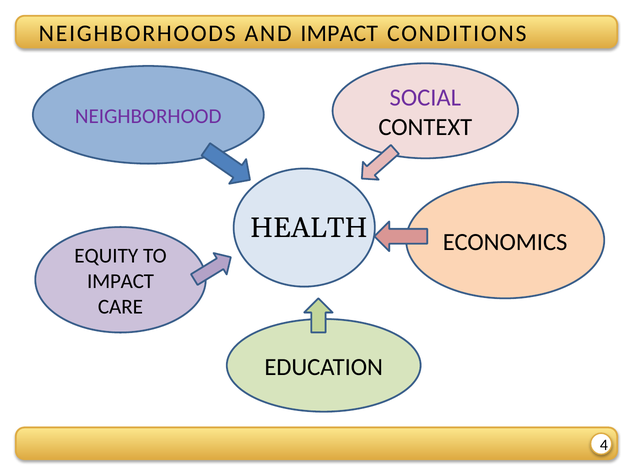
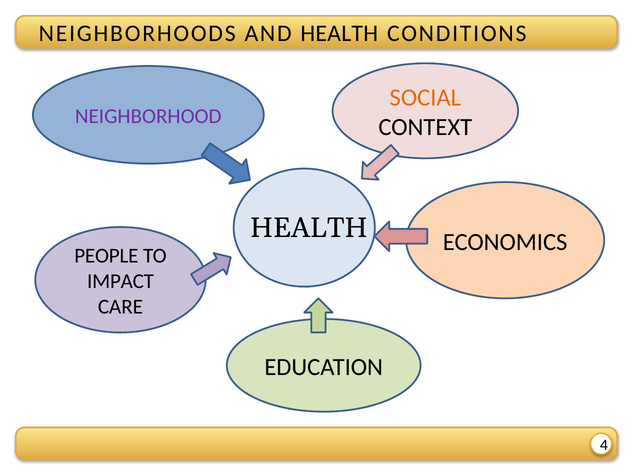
AND IMPACT: IMPACT -> HEALTH (339, 33)
SOCIAL colour: purple -> orange (425, 98)
EQUITY: EQUITY -> PEOPLE (106, 256)
